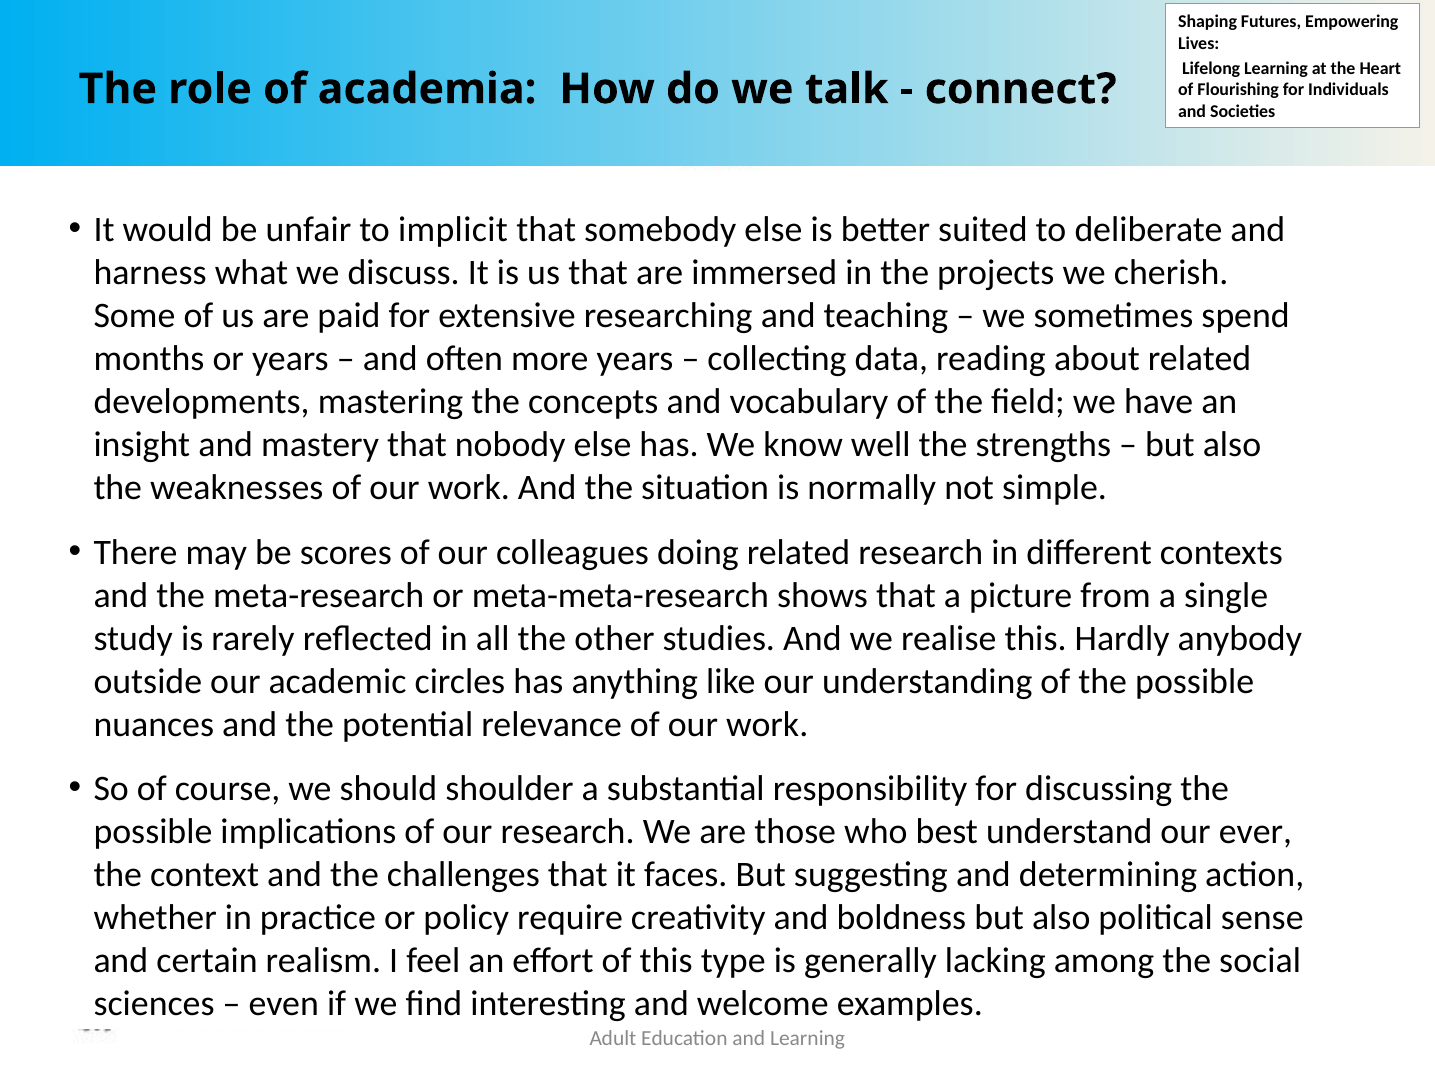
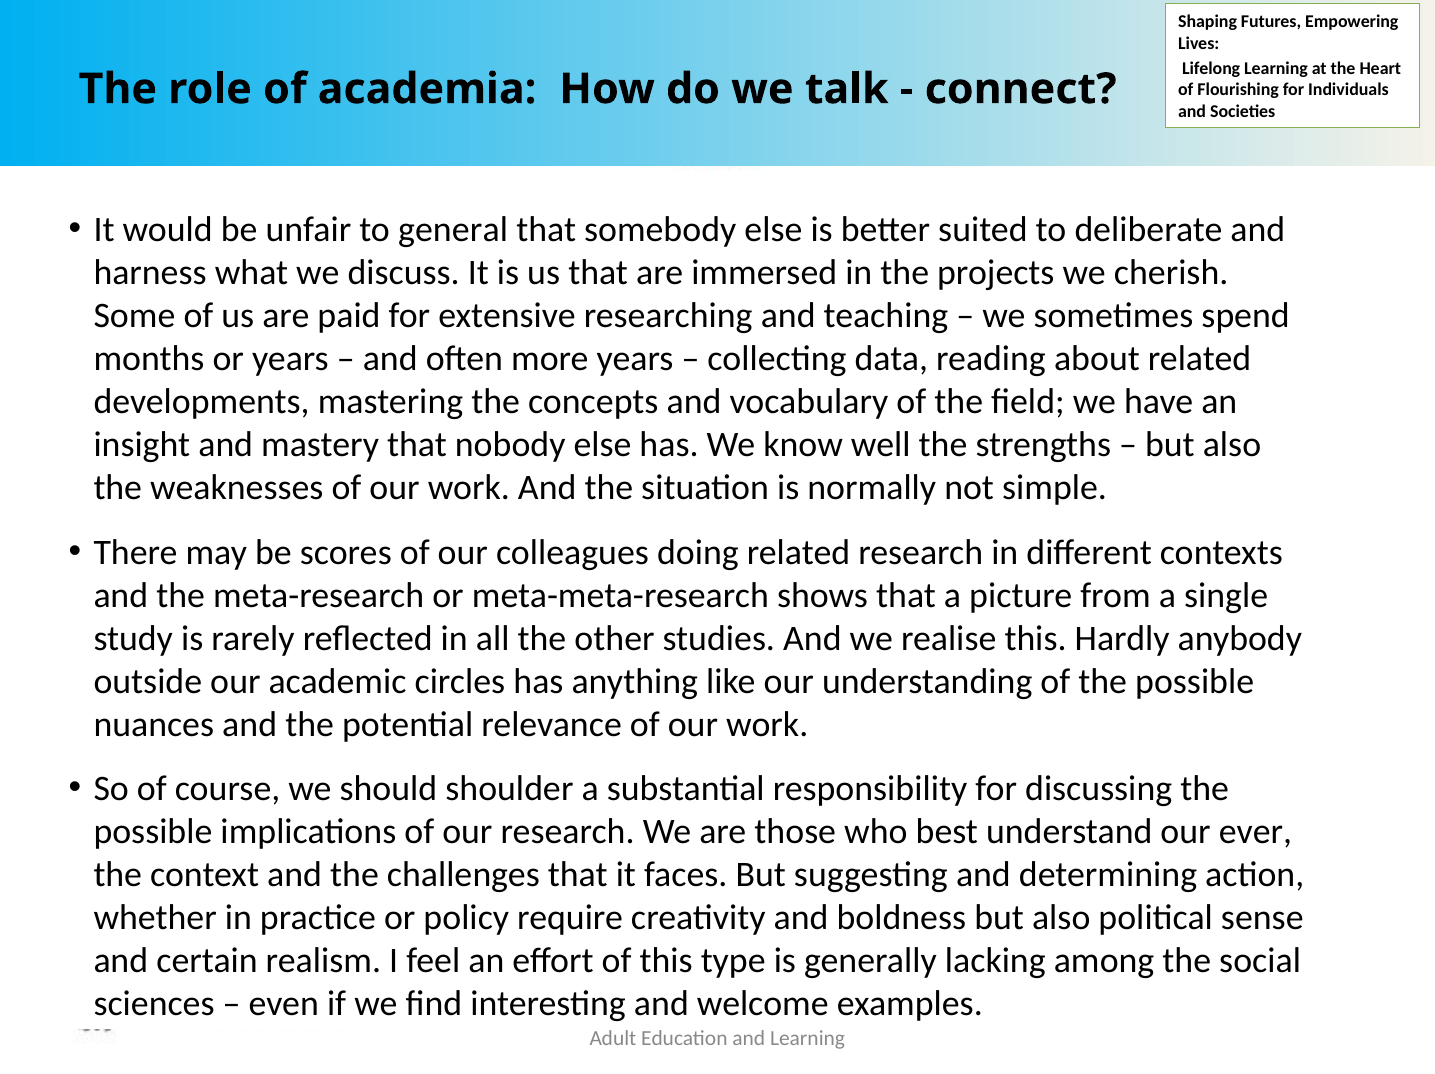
implicit: implicit -> general (453, 230)
